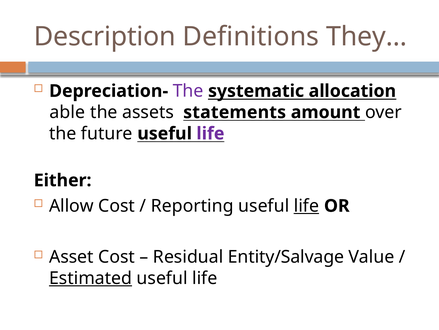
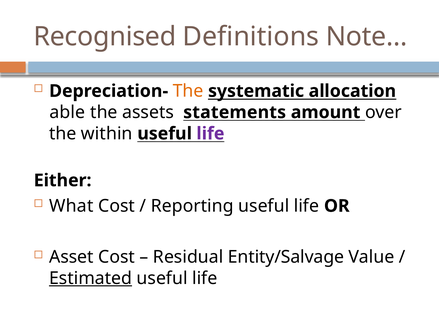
Description: Description -> Recognised (105, 37)
They…: They… -> Note… (367, 37)
The colour: purple -> orange (188, 91)
future: future -> within (107, 133)
Allow: Allow -> What (71, 205)
life underline: present -> none (306, 205)
